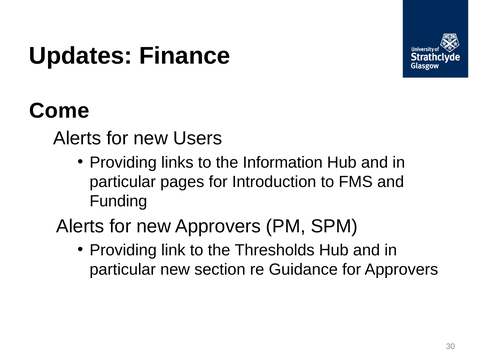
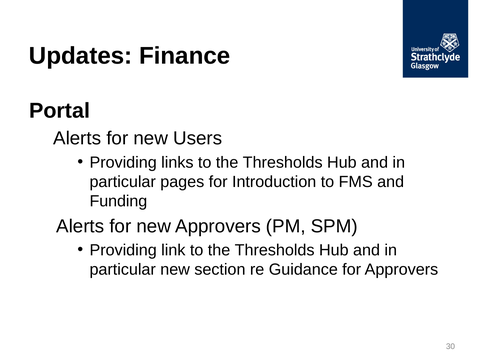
Come: Come -> Portal (60, 111)
links to the Information: Information -> Thresholds (283, 162)
